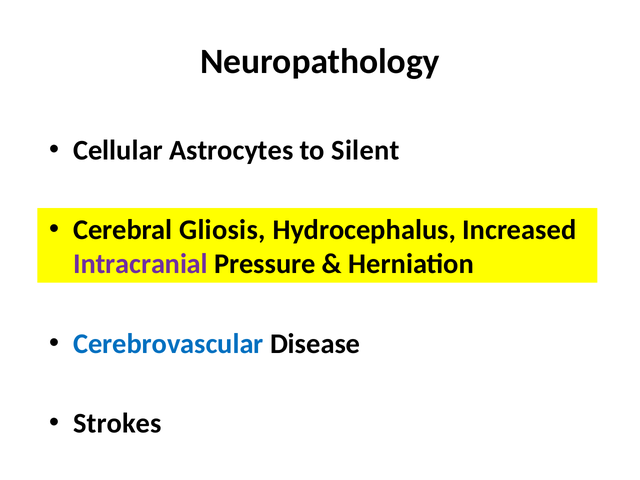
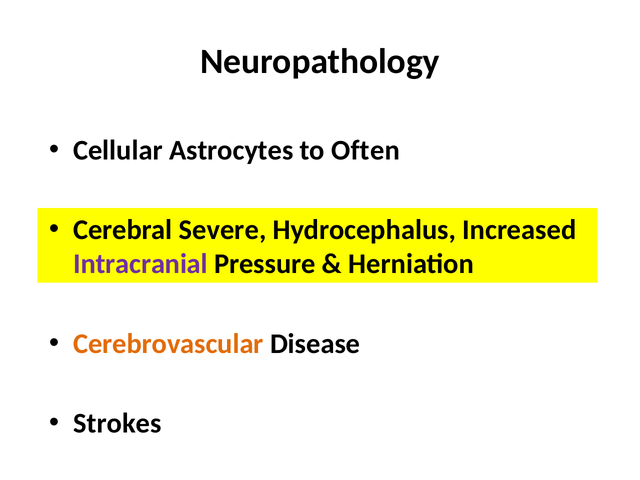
Silent: Silent -> Often (365, 150)
Gliosis: Gliosis -> Severe (223, 230)
Cerebrovascular colour: blue -> orange (168, 344)
